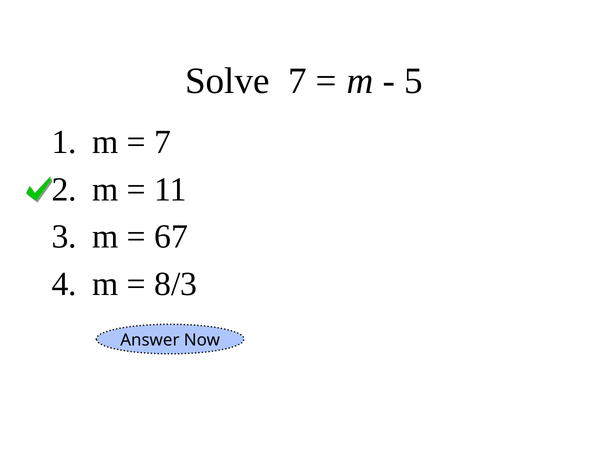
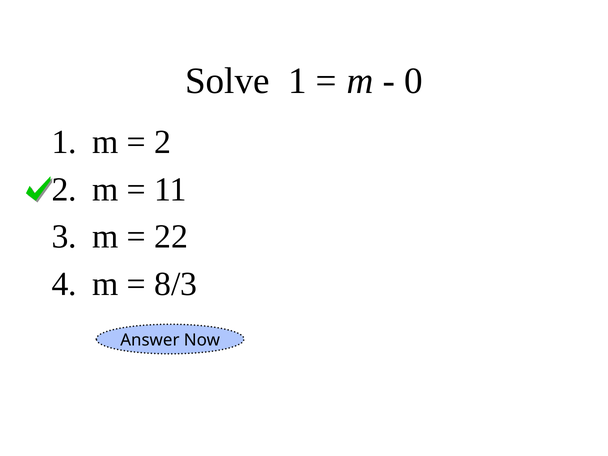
Solve 7: 7 -> 1 (297, 81)
5: 5 -> 0 (414, 81)
7: 7 -> 2 (163, 142)
67: 67 -> 22 (171, 237)
